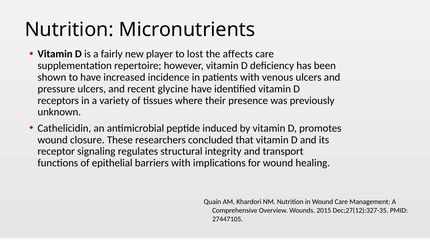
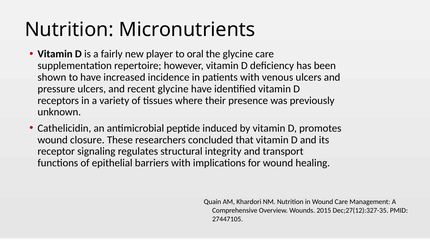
lost: lost -> oral (195, 54)
the affects: affects -> glycine (238, 54)
